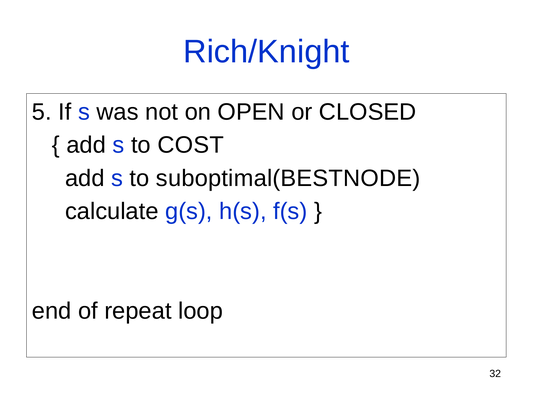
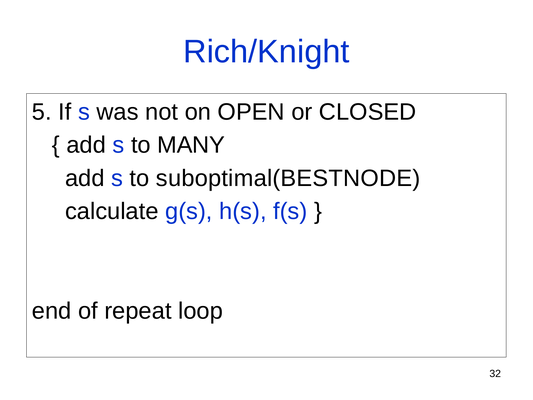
COST: COST -> MANY (191, 145)
